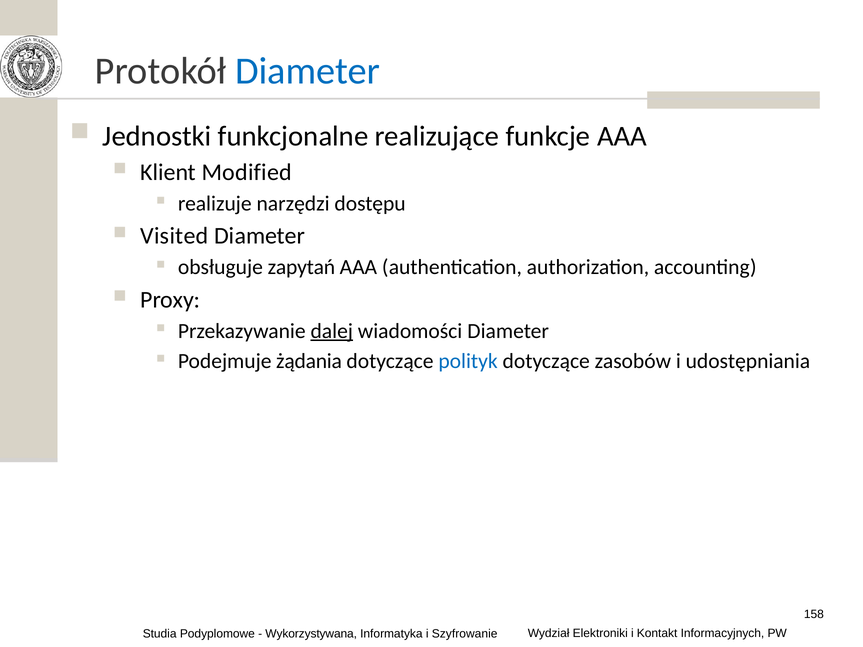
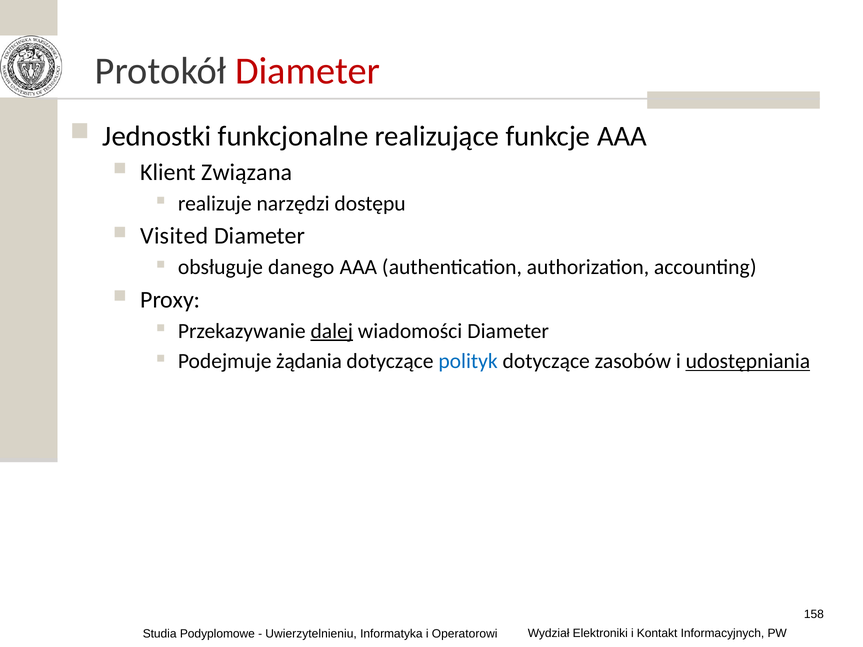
Diameter colour: blue -> red (308, 71)
Modified: Modified -> Związana (247, 172)
zapytań: zapytań -> danego (301, 267)
udostępniania underline: none -> present (748, 361)
Wykorzystywana: Wykorzystywana -> Uwierzytelnieniu (311, 634)
Szyfrowanie: Szyfrowanie -> Operatorowi (465, 634)
